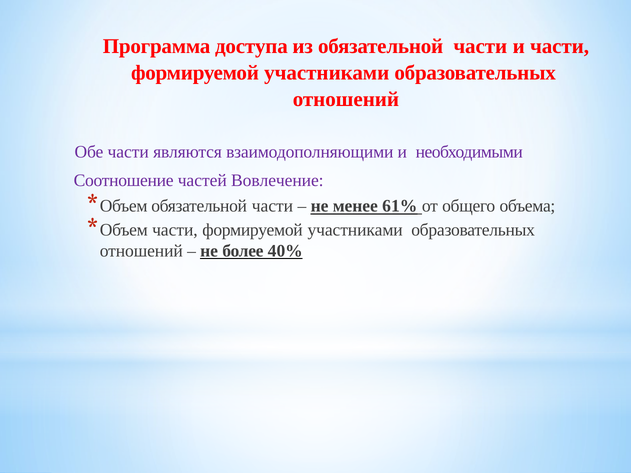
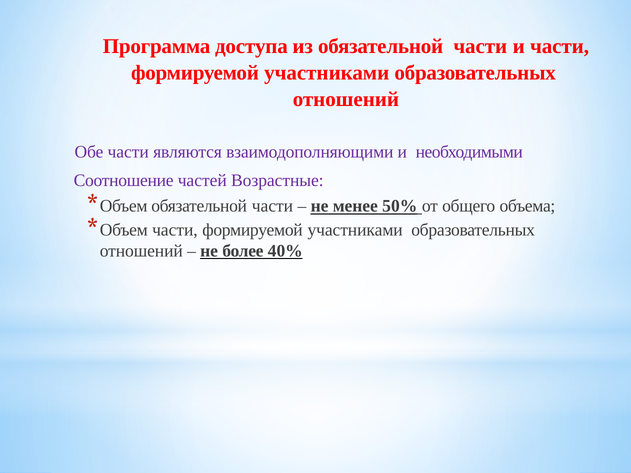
Вовлечение: Вовлечение -> Возрастные (277, 181)
61%: 61% -> 50% (400, 206)
